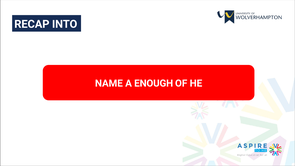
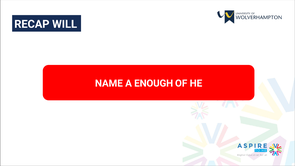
INTO: INTO -> WILL (65, 24)
